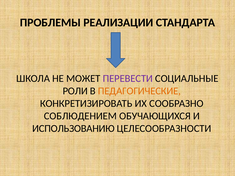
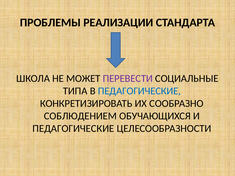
РОЛИ: РОЛИ -> ТИПА (75, 91)
ПЕДАГОГИЧЕСКИЕ colour: orange -> blue (139, 91)
ИСПОЛЬЗОВАНИЮ: ИСПОЛЬЗОВАНИЮ -> ПЕДАГОГИЧЕСКИЕ (73, 129)
